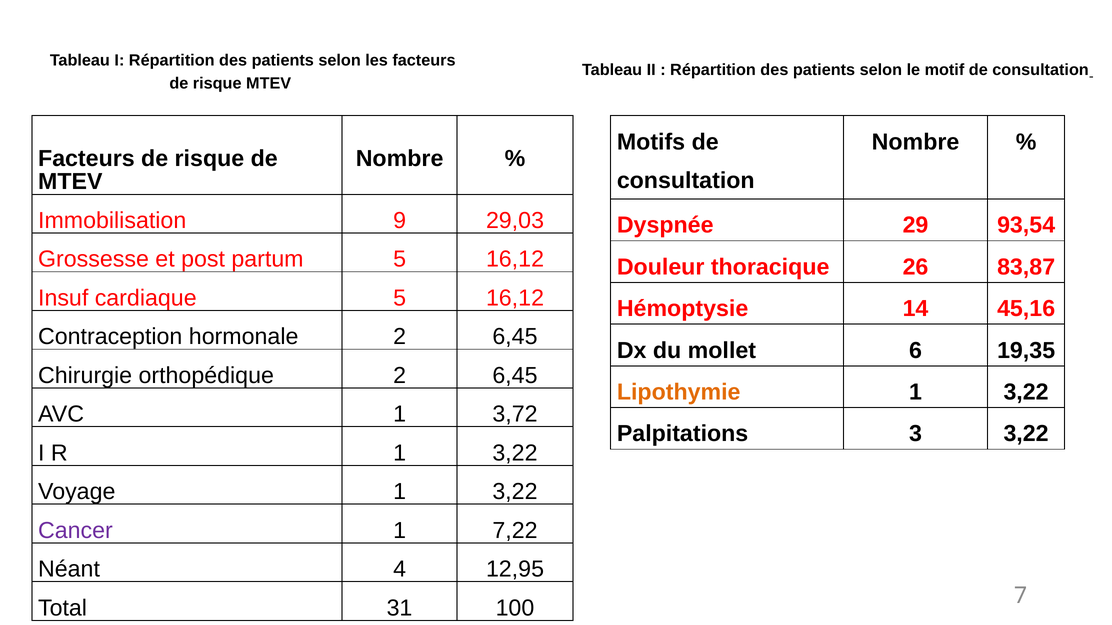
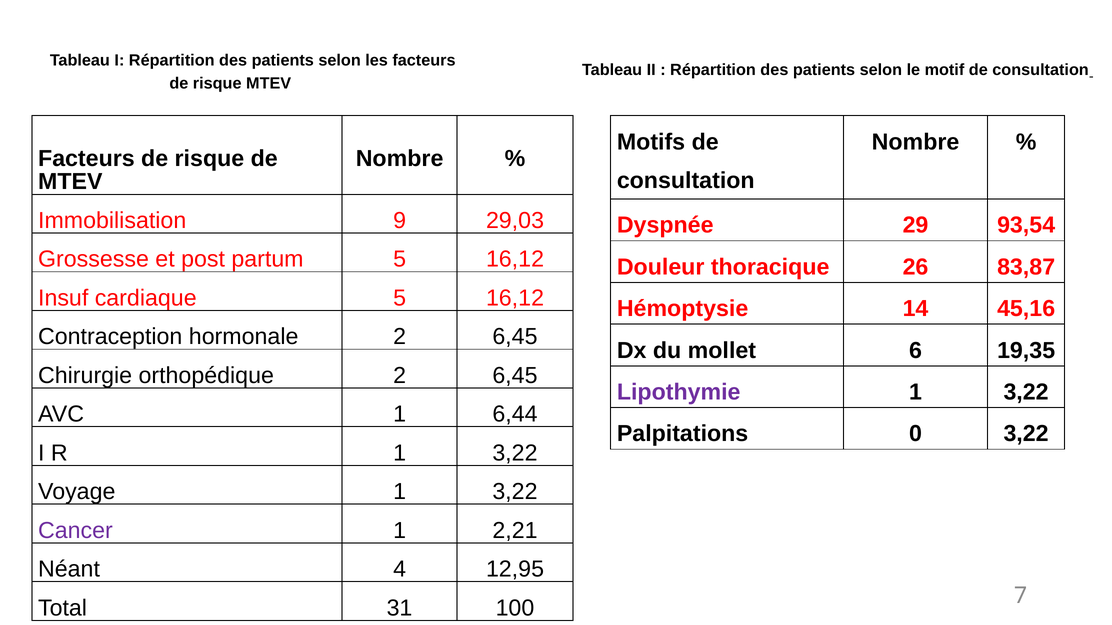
Lipothymie colour: orange -> purple (679, 392)
3,72: 3,72 -> 6,44 (515, 415)
3: 3 -> 0 (916, 434)
7,22: 7,22 -> 2,21 (515, 531)
